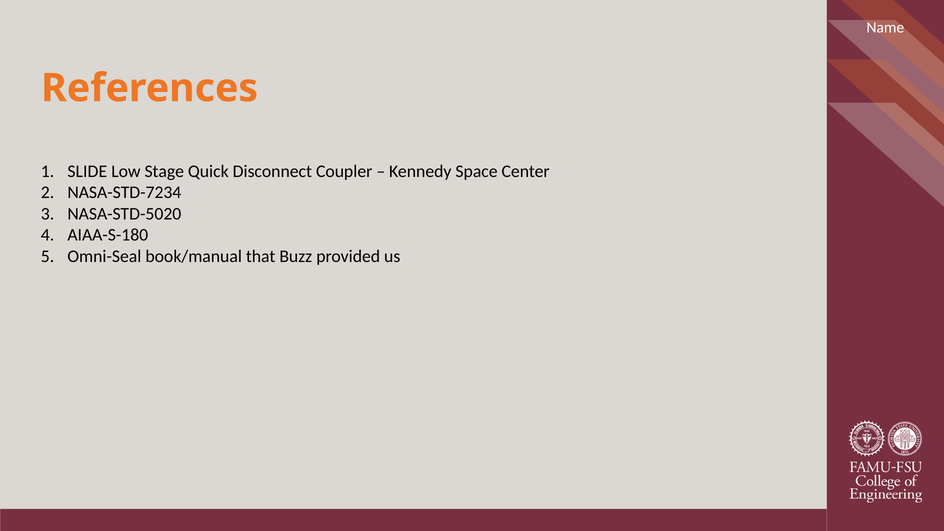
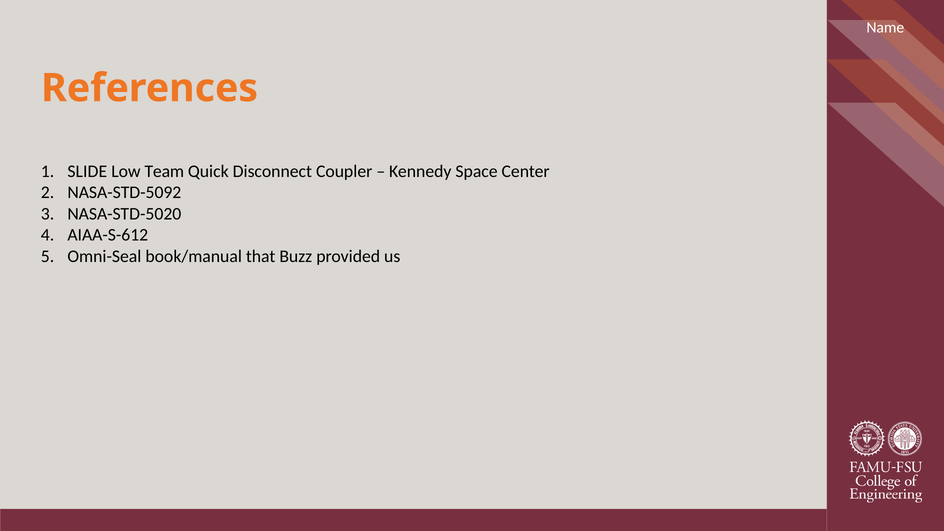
Stage: Stage -> Team (164, 171)
NASA-STD-7234: NASA-STD-7234 -> NASA-STD-5092 (124, 193)
AIAA-S-180: AIAA-S-180 -> AIAA-S-612 (108, 235)
